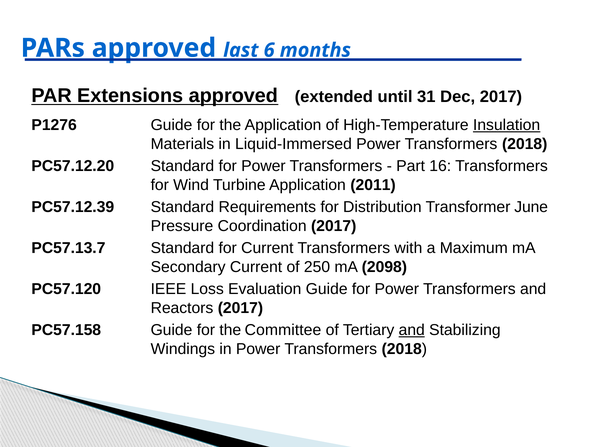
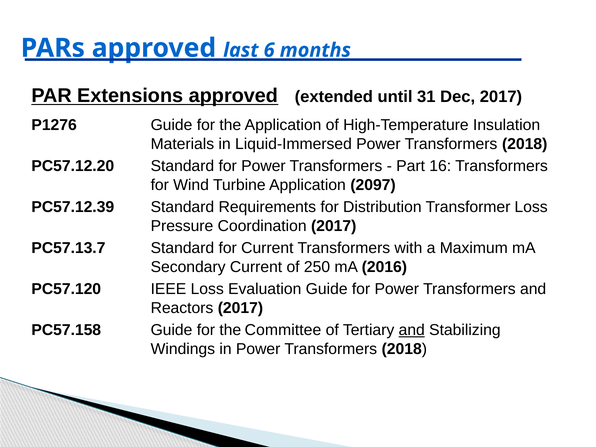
Insulation underline: present -> none (507, 125)
2011: 2011 -> 2097 (373, 185)
Transformer June: June -> Loss (531, 207)
2098: 2098 -> 2016 (384, 267)
